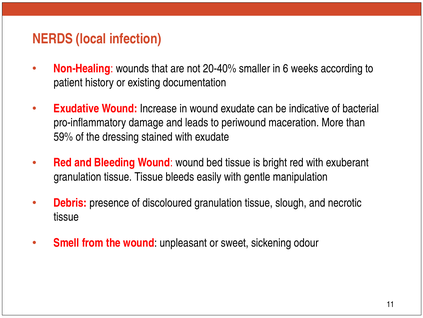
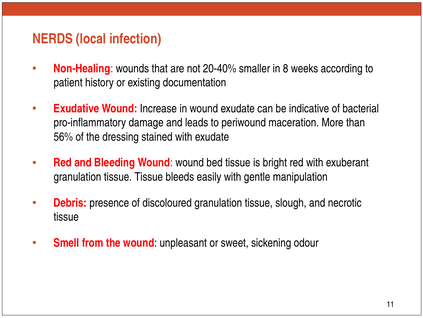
6: 6 -> 8 (286, 68)
59%: 59% -> 56% (63, 137)
